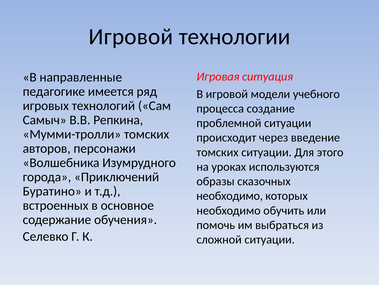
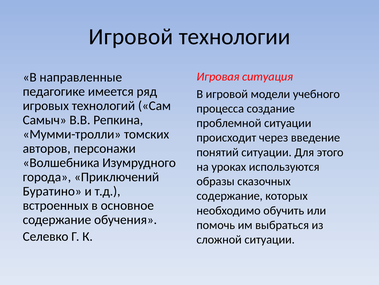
томских: томских -> понятий (218, 152)
необходимо: необходимо -> содержание (230, 195)
